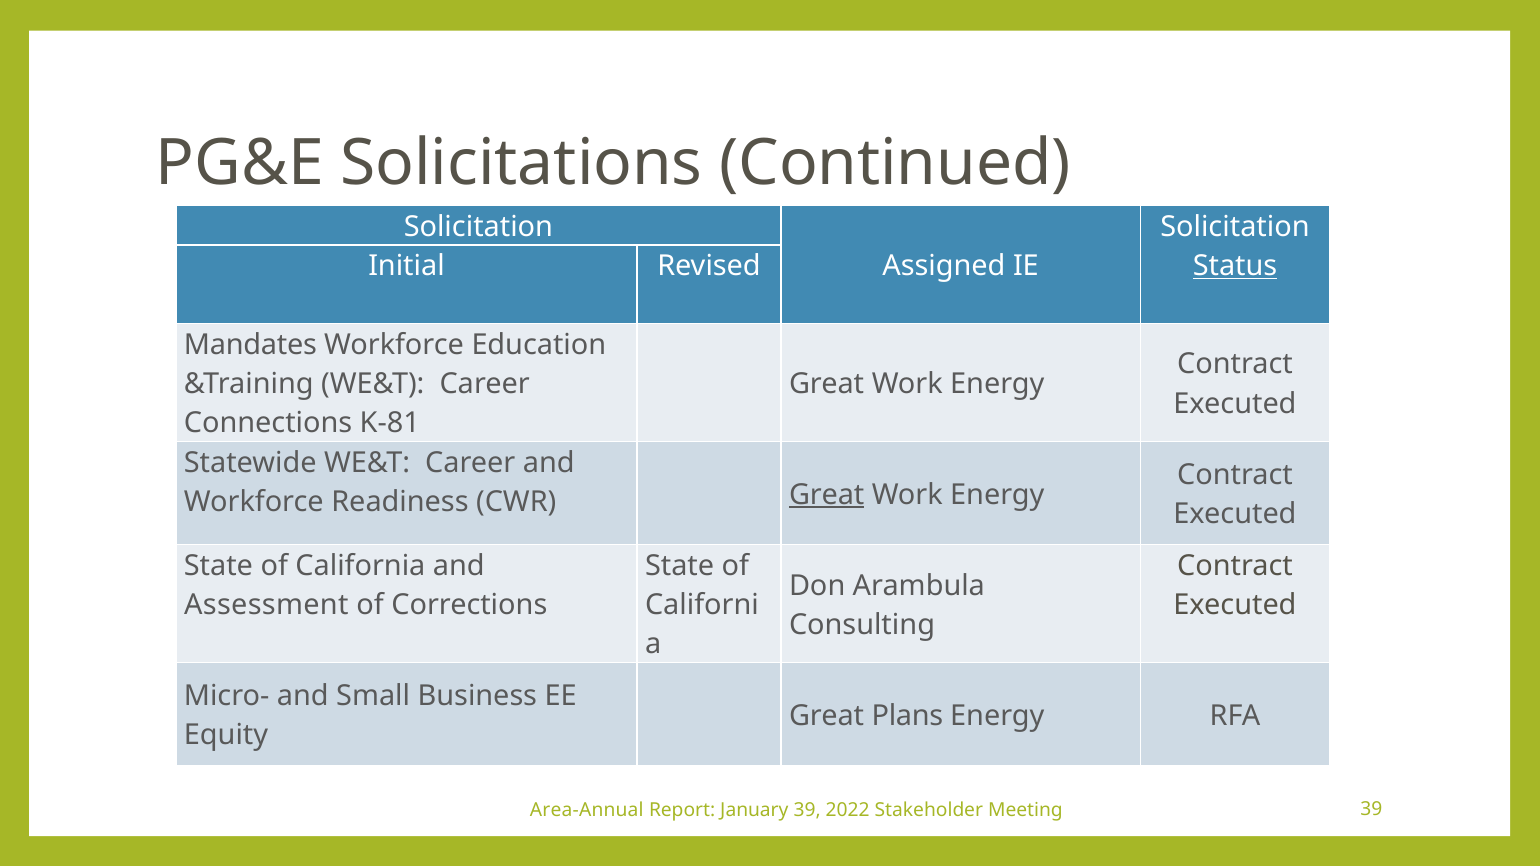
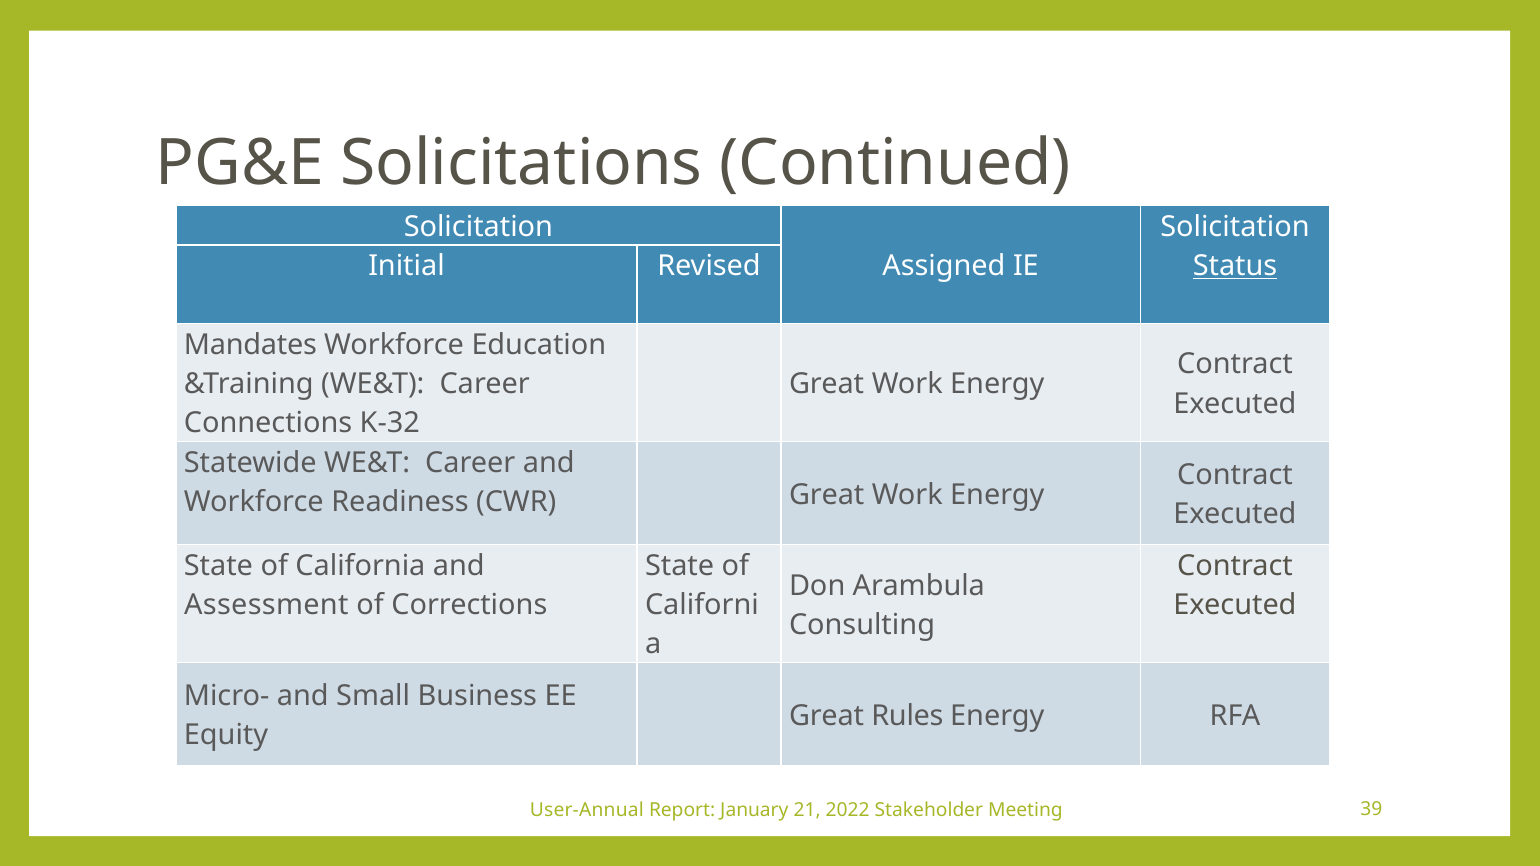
K-81: K-81 -> K-32 (390, 424)
Great underline: present -> none (827, 495)
Plans: Plans -> Rules (907, 716)
Area-Annual: Area-Annual -> User-Annual (587, 810)
January 39: 39 -> 21 (807, 810)
